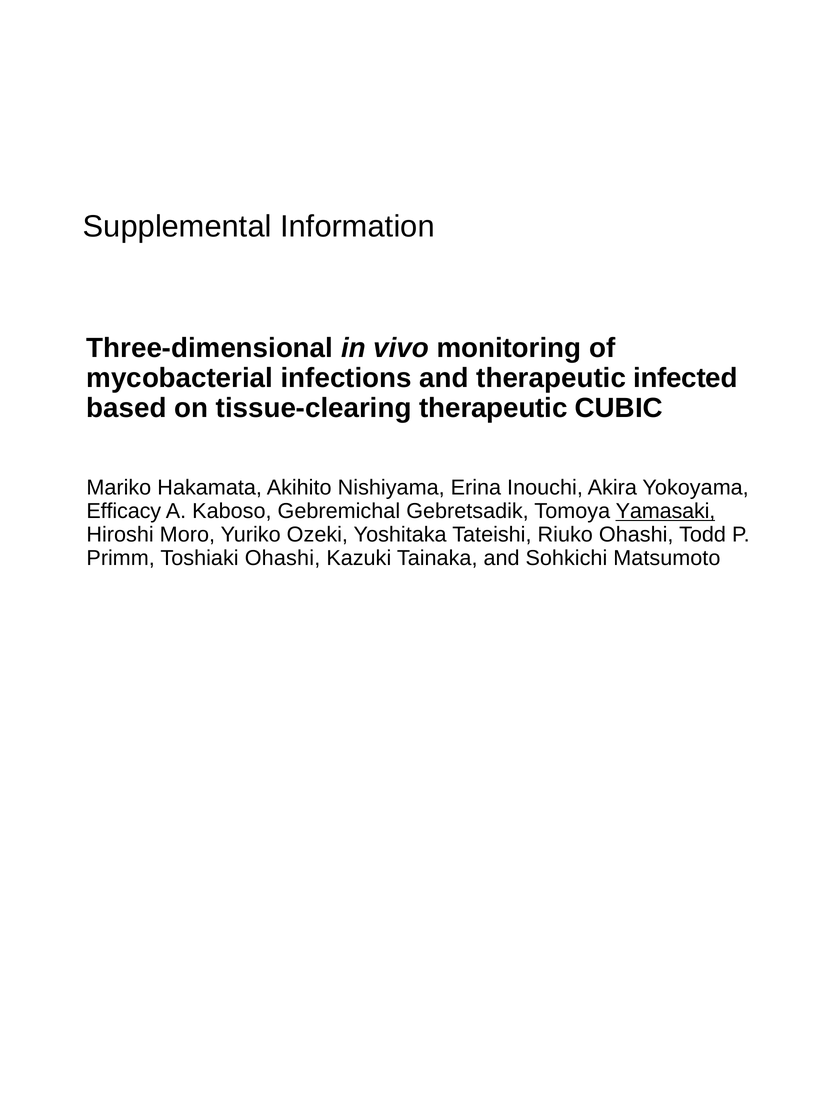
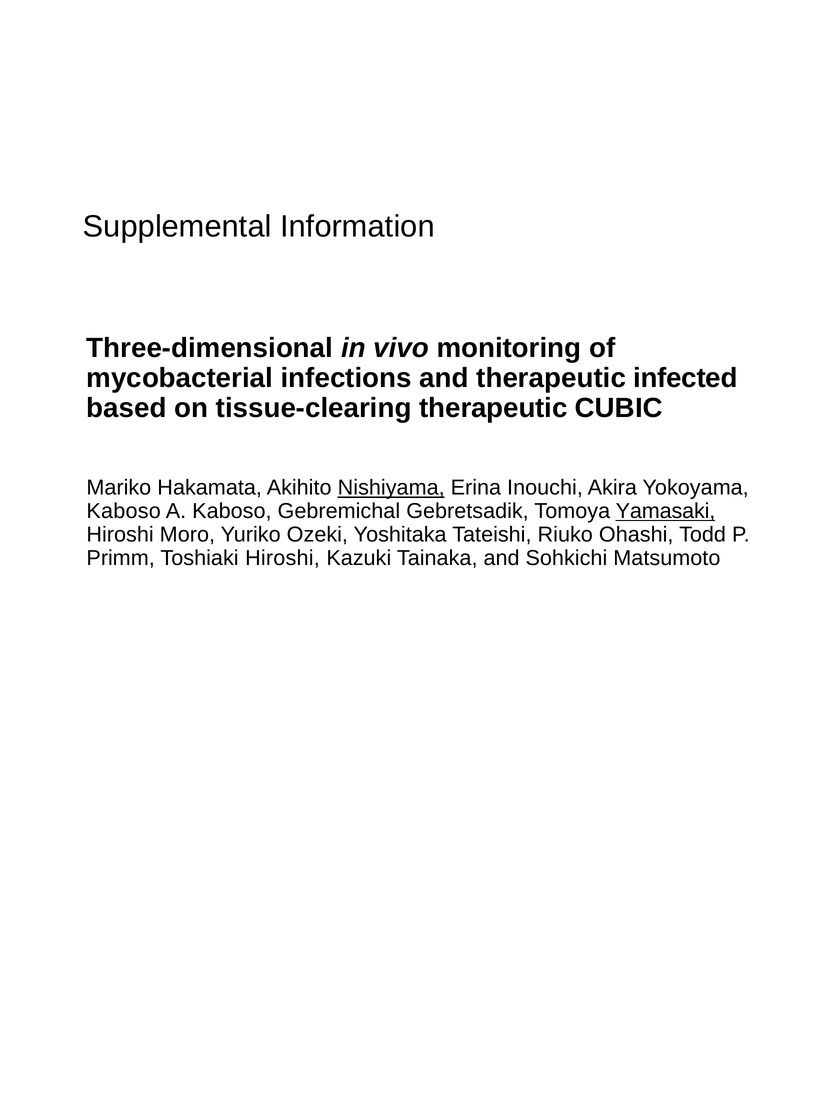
Nishiyama underline: none -> present (391, 488)
Efficacy: Efficacy -> Kaboso (124, 512)
Toshiaki Ohashi: Ohashi -> Hiroshi (282, 558)
